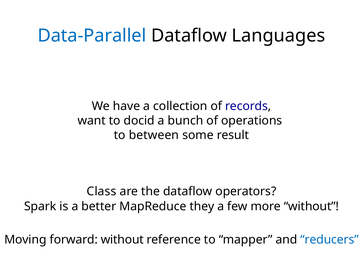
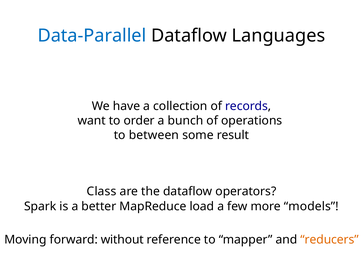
docid: docid -> order (139, 121)
they: they -> load (202, 207)
more without: without -> models (311, 207)
reducers colour: blue -> orange (330, 240)
